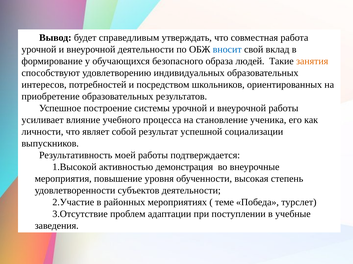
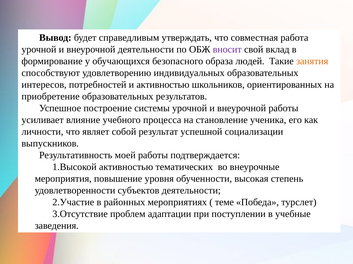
вносит colour: blue -> purple (227, 50)
и посредством: посредством -> активностью (163, 85)
демонстрация: демонстрация -> тематических (184, 167)
